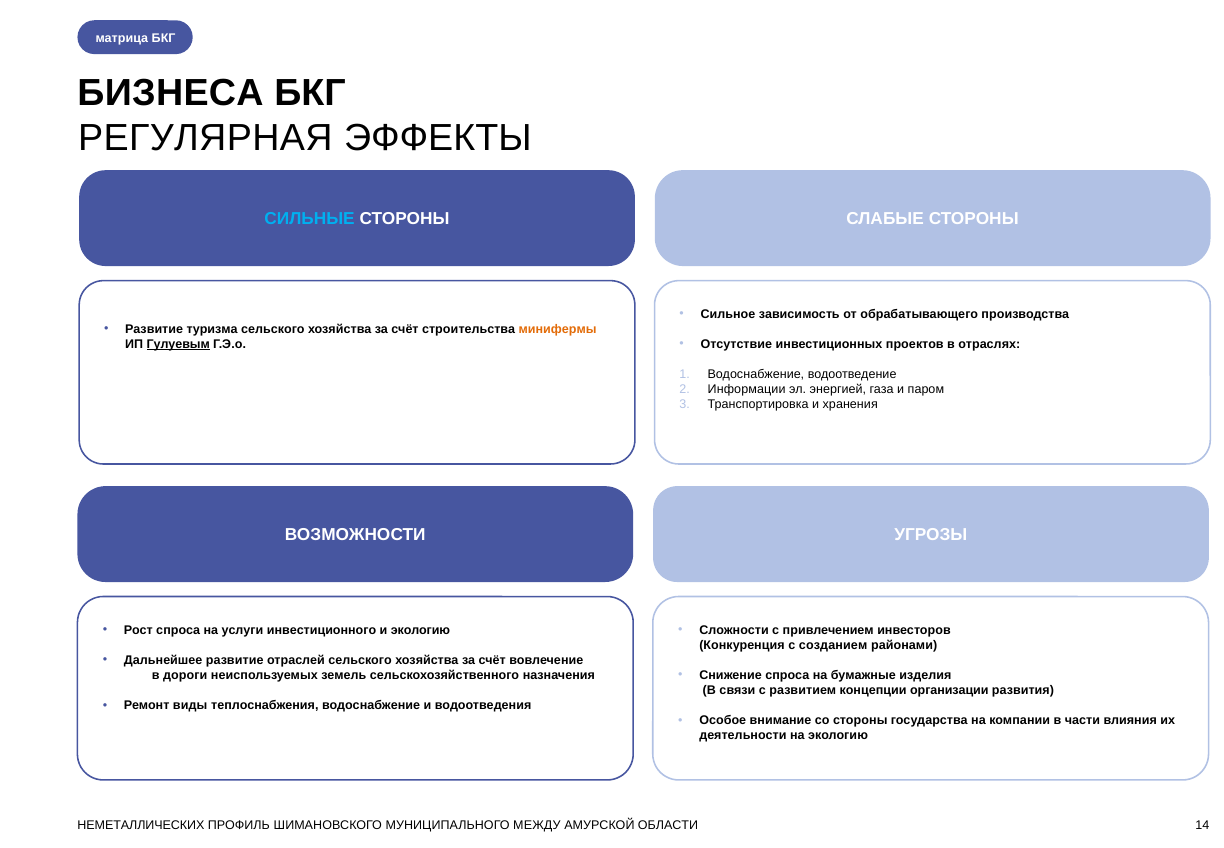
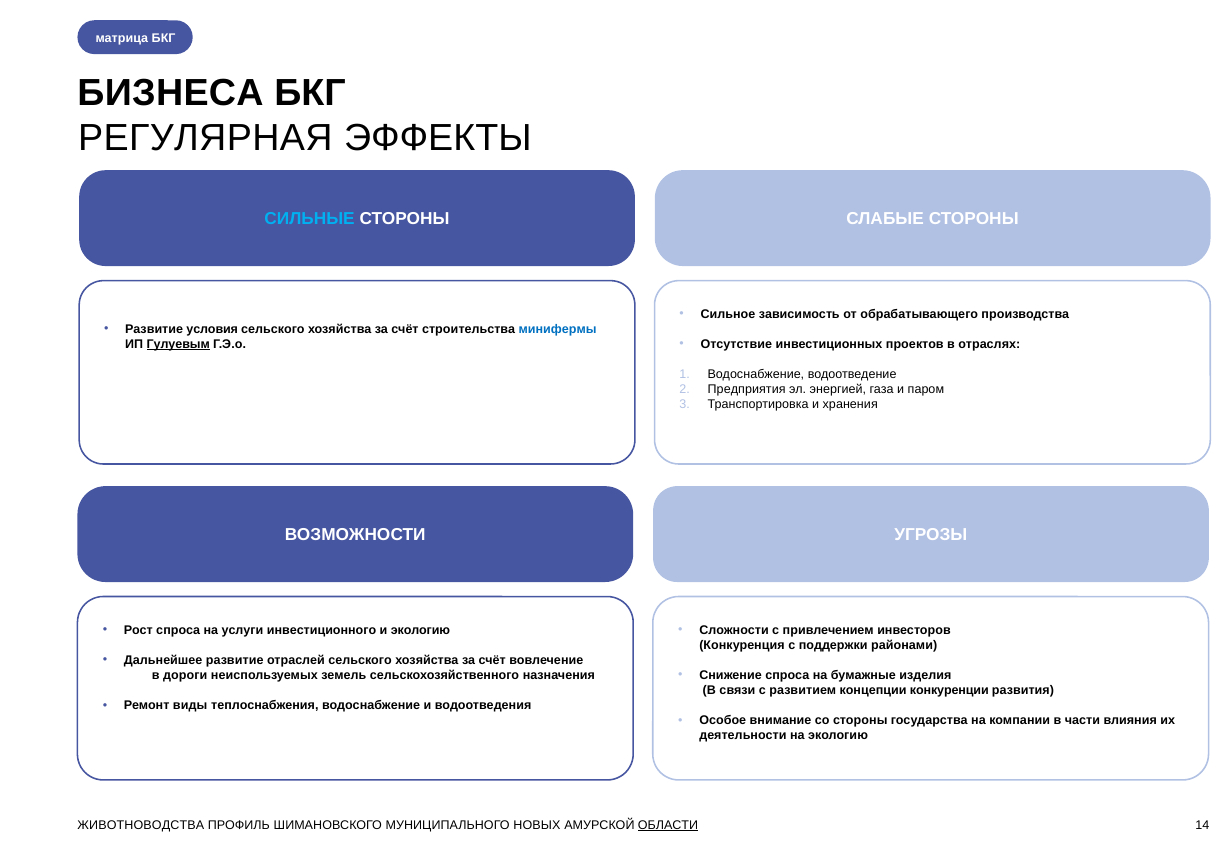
туризма: туризма -> условия (212, 329)
минифермы colour: orange -> blue (558, 329)
Информации: Информации -> Предприятия (747, 389)
созданием: созданием -> поддержки (833, 645)
организации: организации -> конкуренции (949, 690)
НЕМЕТАЛЛИЧЕСКИХ: НЕМЕТАЛЛИЧЕСКИХ -> ЖИВОТНОВОДСТВА (141, 825)
МЕЖДУ: МЕЖДУ -> НОВЫХ (537, 825)
ОБЛАСТИ underline: none -> present (668, 825)
